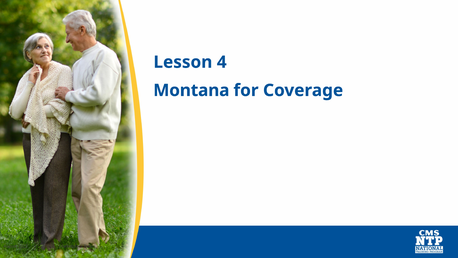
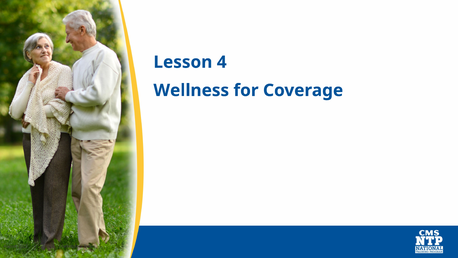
Montana: Montana -> Wellness (191, 90)
